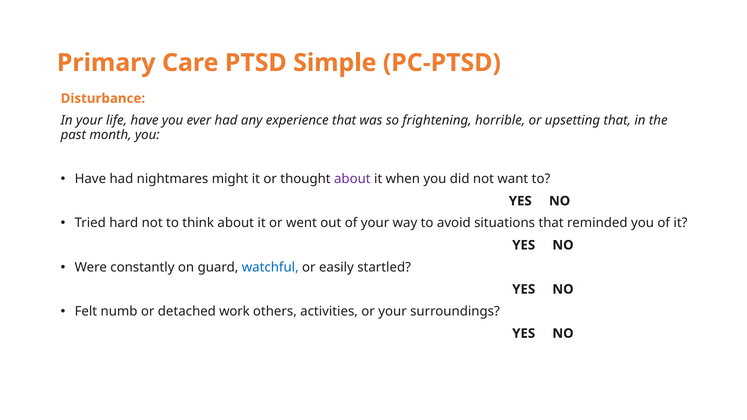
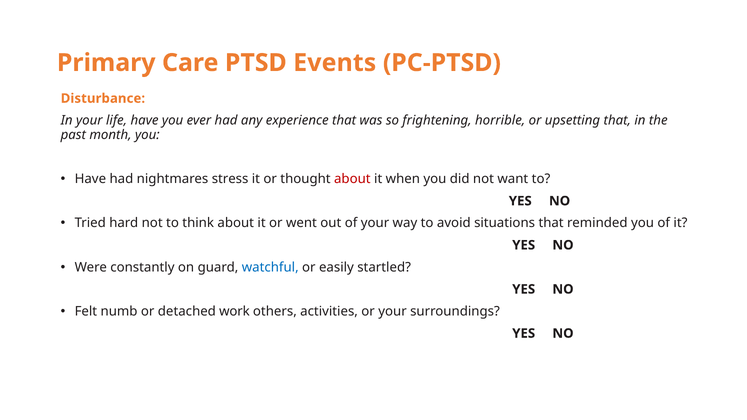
Simple: Simple -> Events (335, 63)
might: might -> stress (230, 179)
about colour: purple -> red (352, 179)
